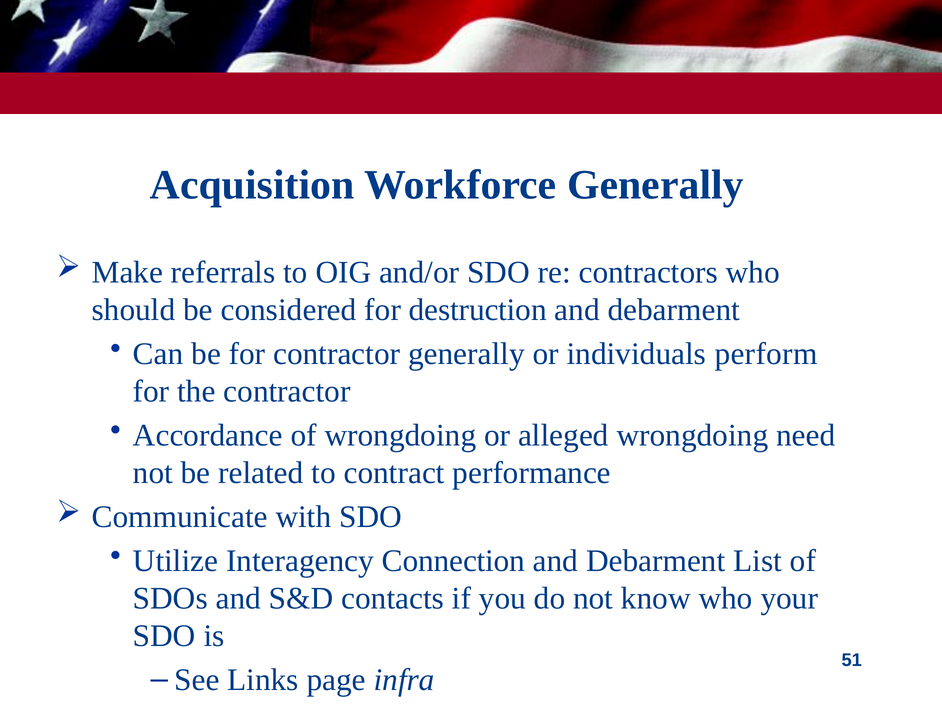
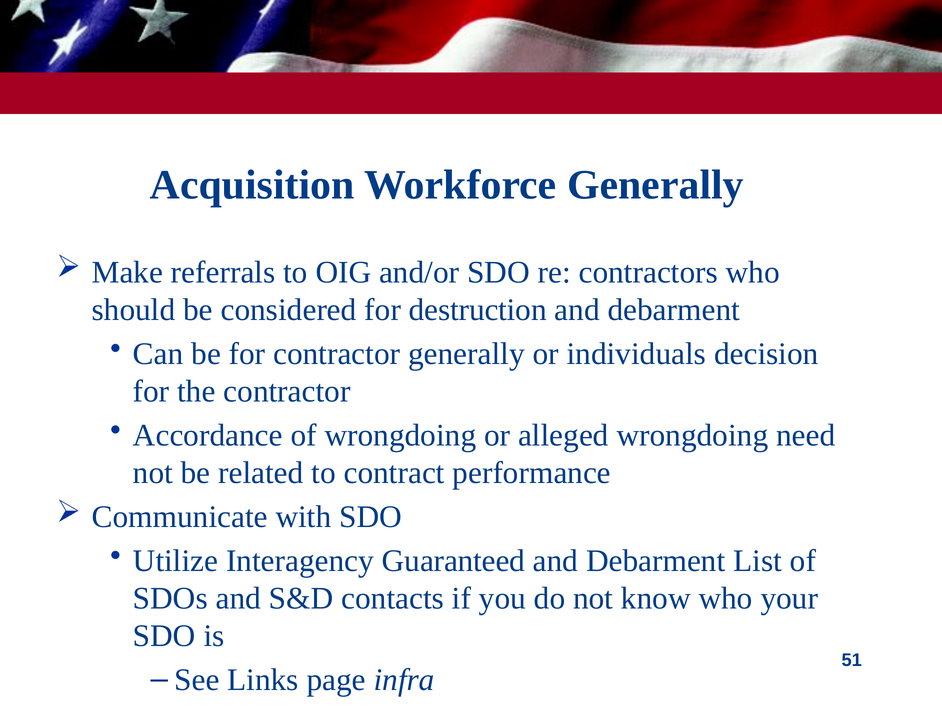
perform: perform -> decision (766, 354)
Connection: Connection -> Guaranteed (454, 561)
